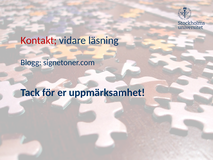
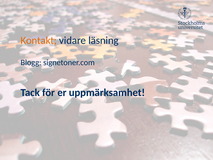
Kontakt colour: red -> orange (39, 40)
